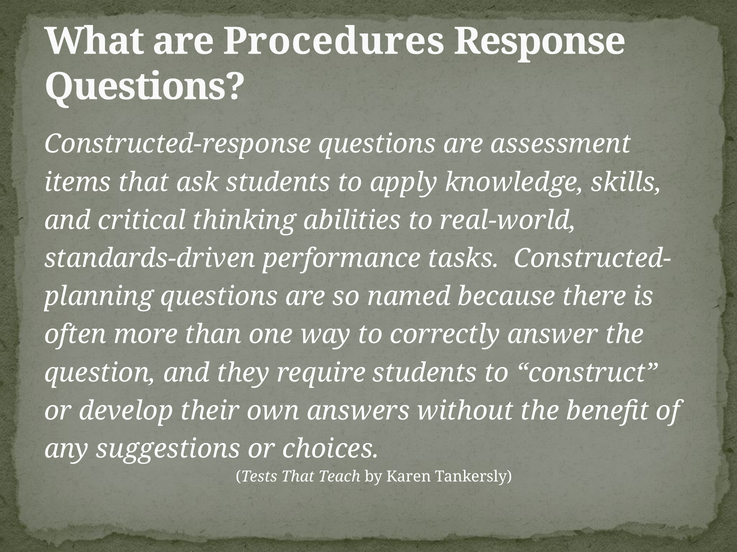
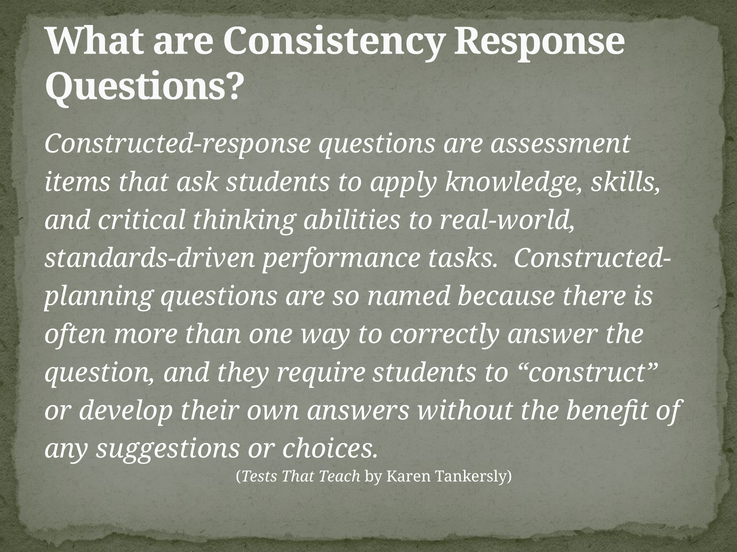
Procedures: Procedures -> Consistency (334, 41)
